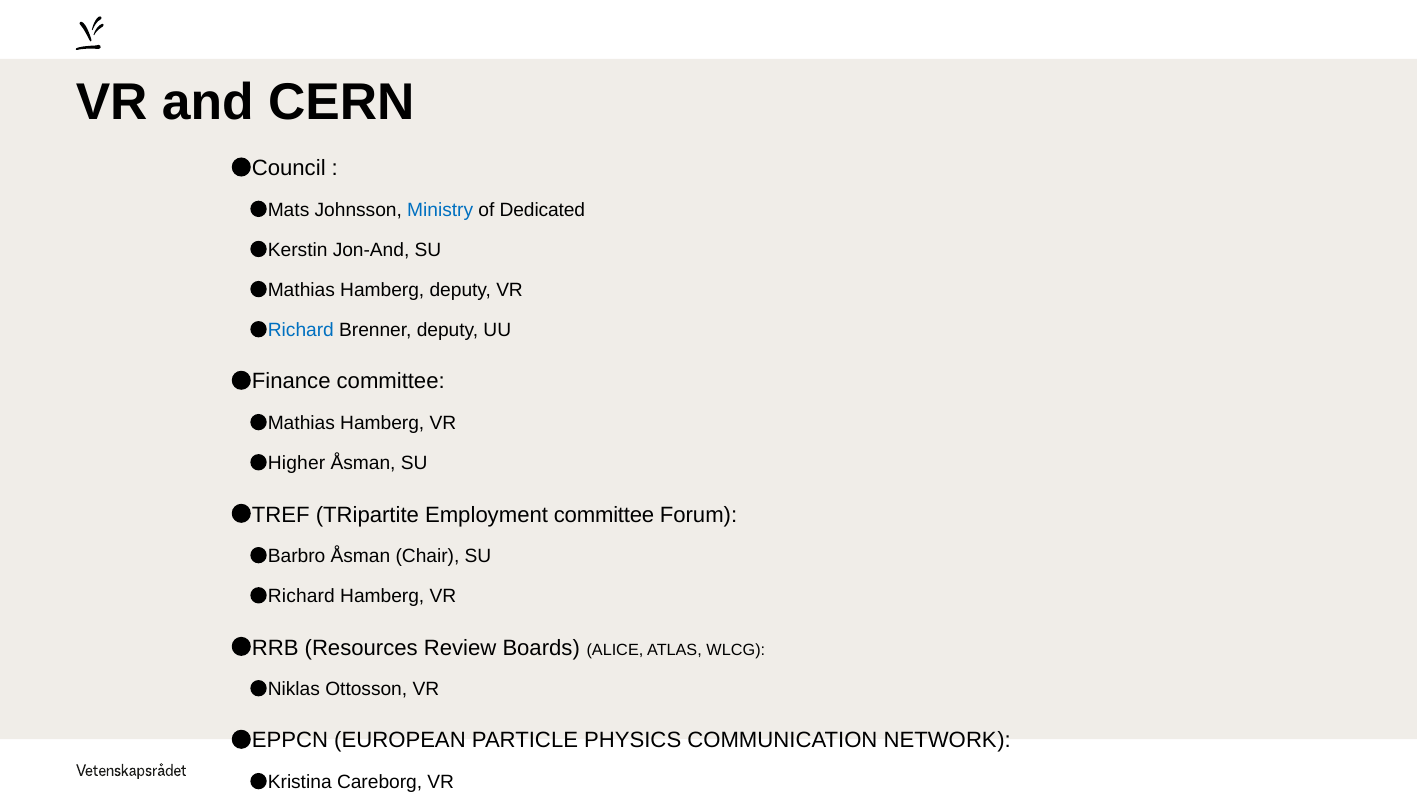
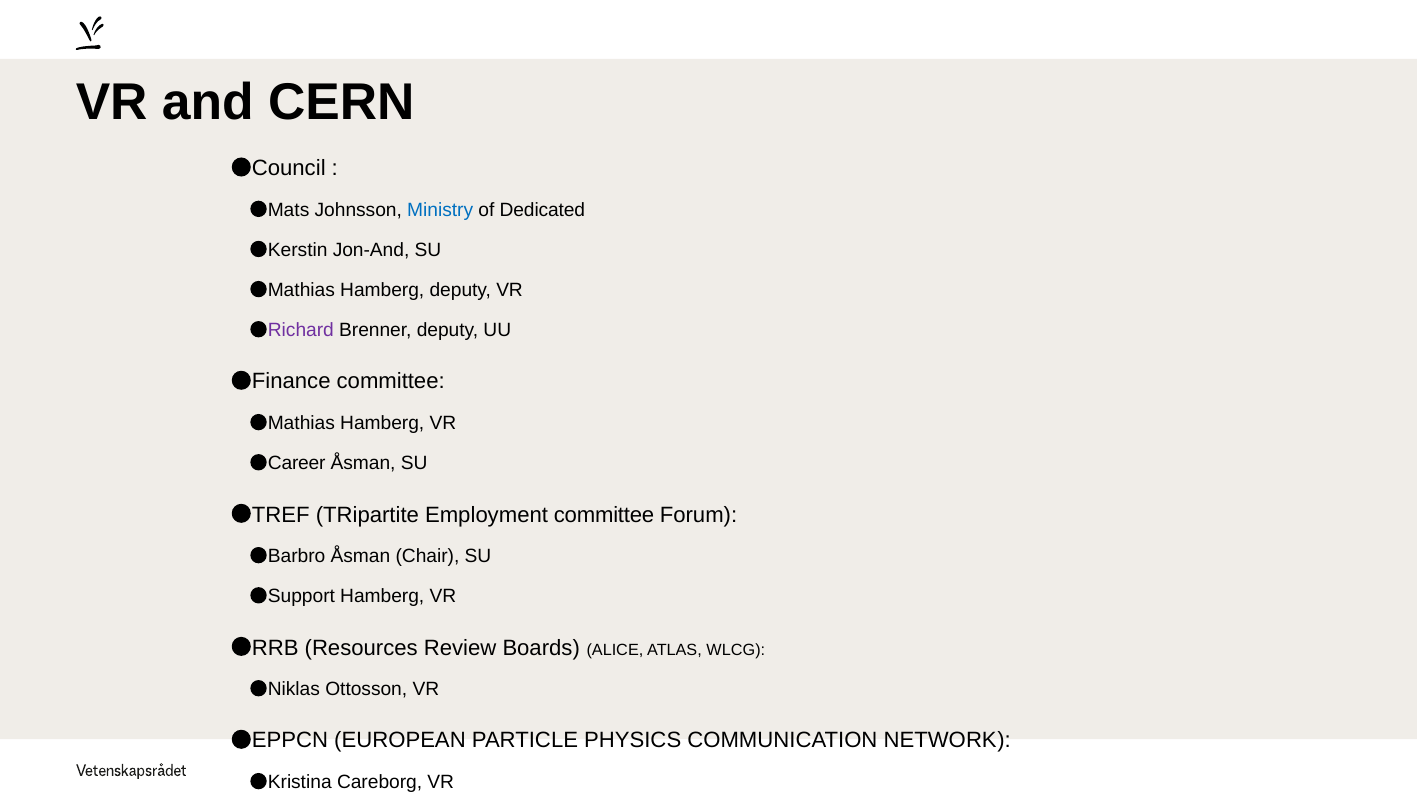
Richard colour: blue -> purple (301, 330)
Higher: Higher -> Career (297, 463)
Richard: Richard -> Support (301, 597)
